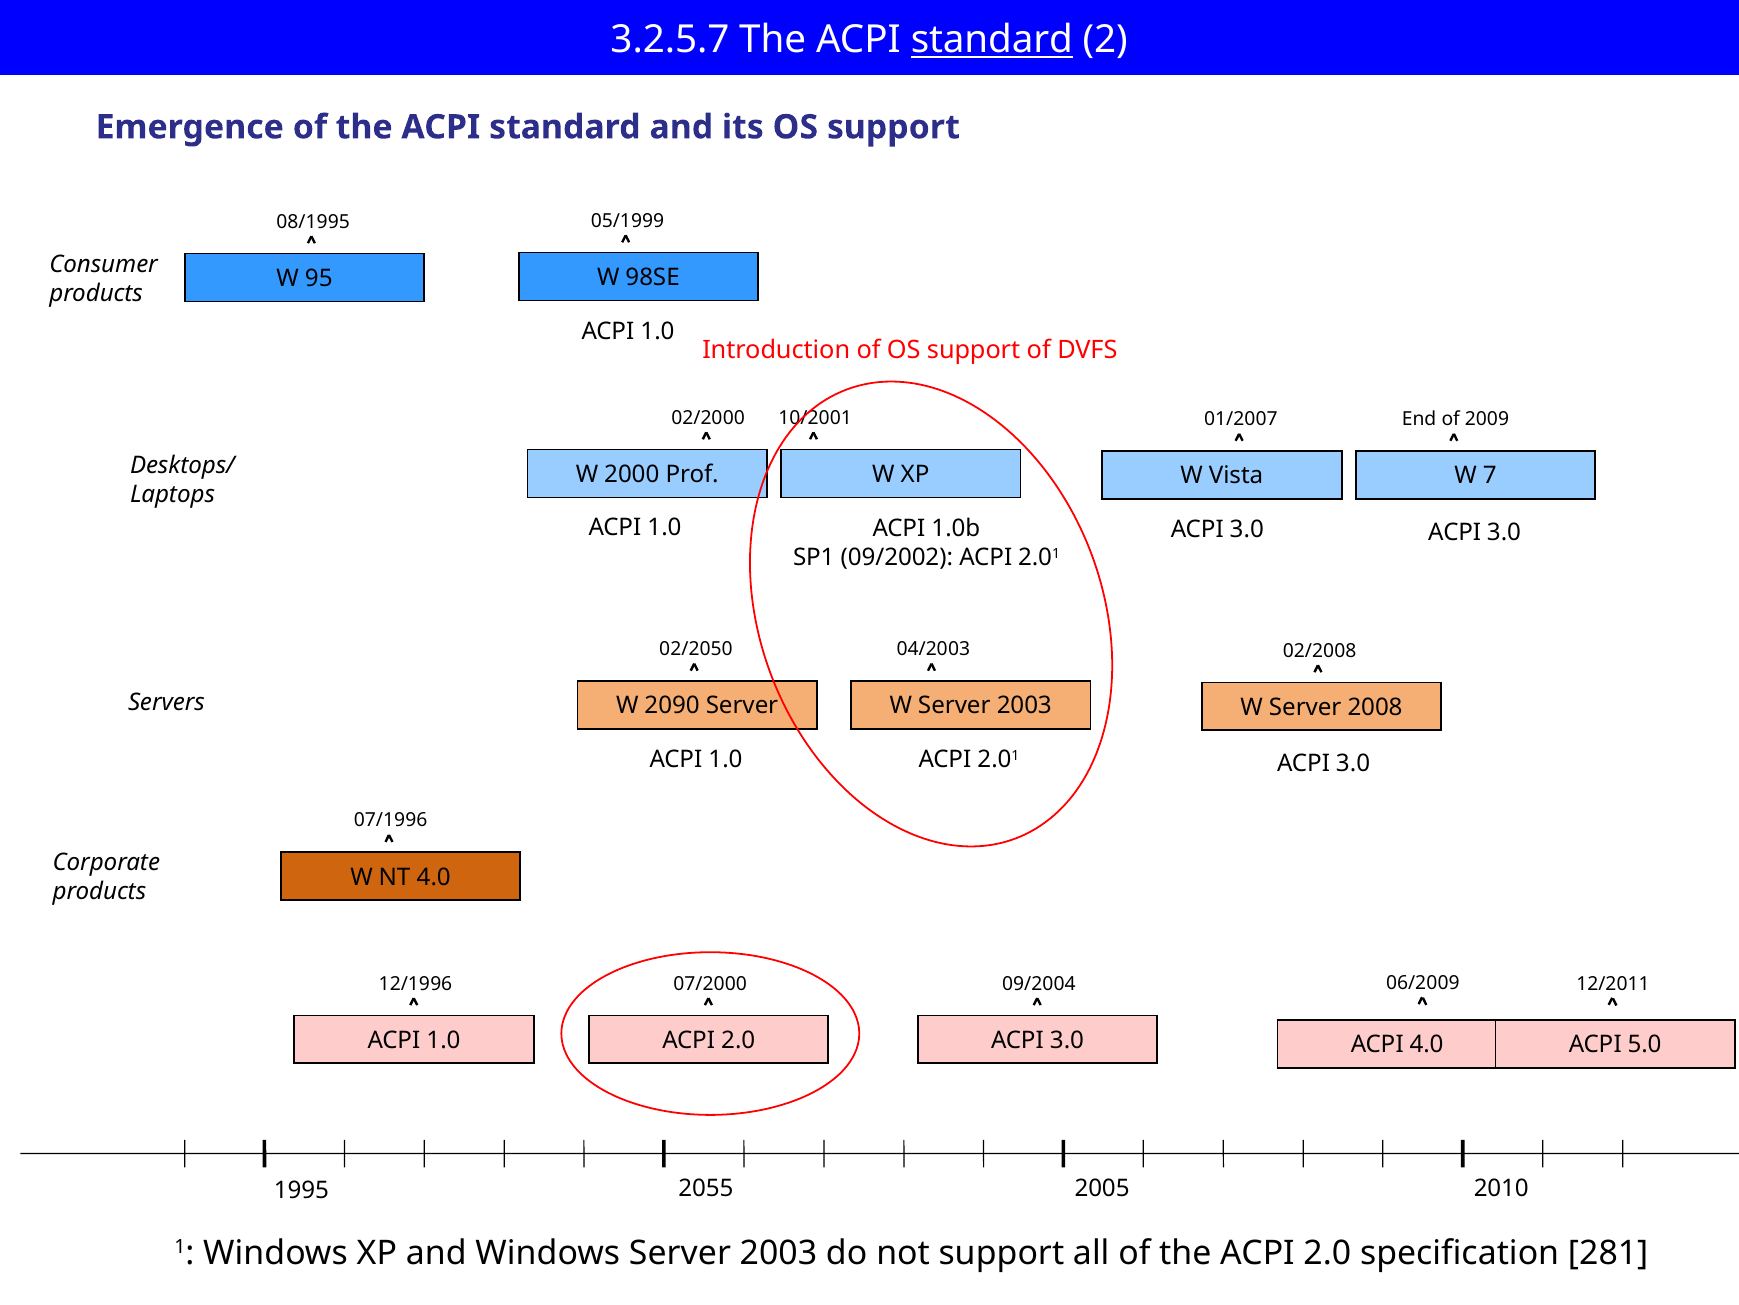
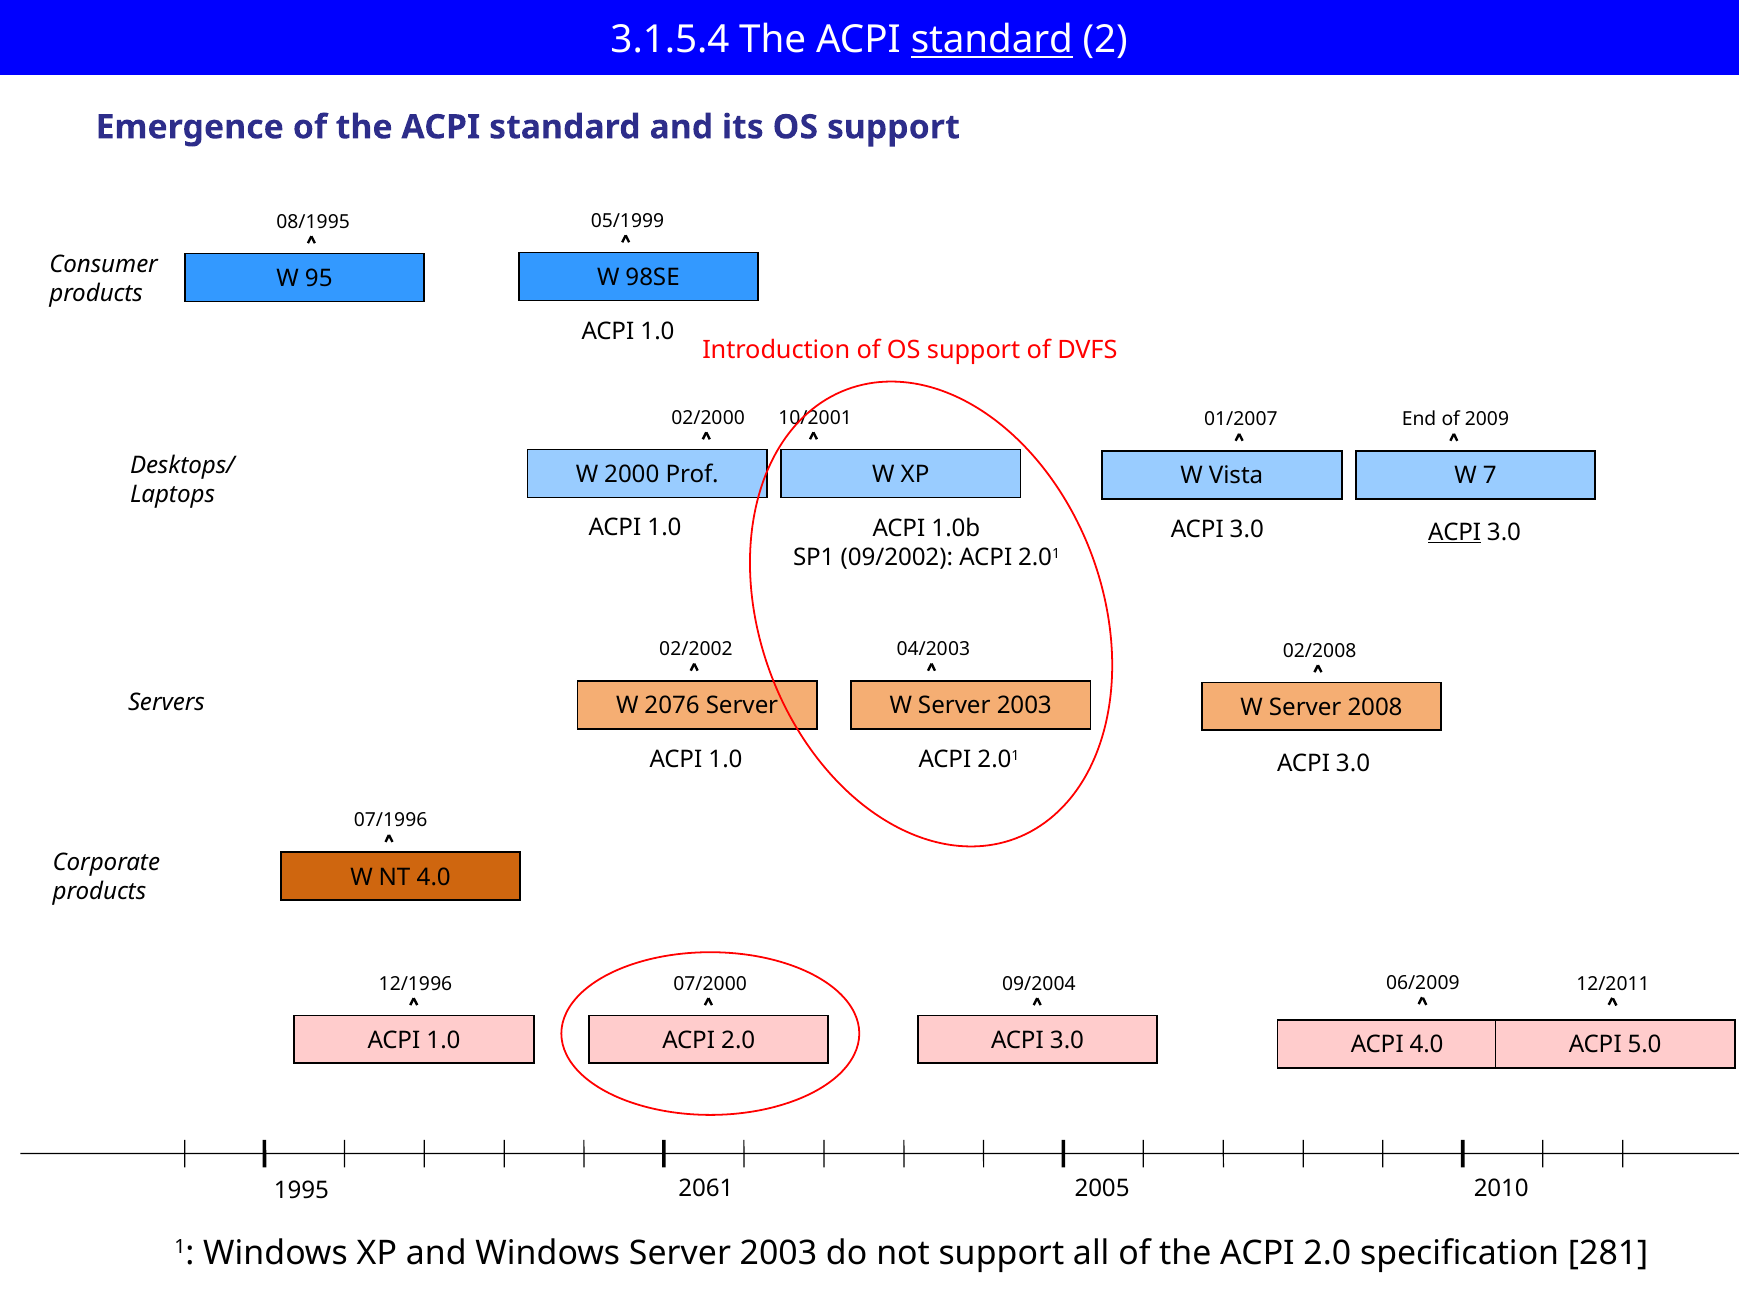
3.2.5.7: 3.2.5.7 -> 3.1.5.4 (670, 40)
ACPI underline: none -> present (1455, 532)
02/2050: 02/2050 -> 02/2002 (696, 649)
2090: 2090 -> 2076 (672, 705)
2055: 2055 -> 2061 (706, 1188)
